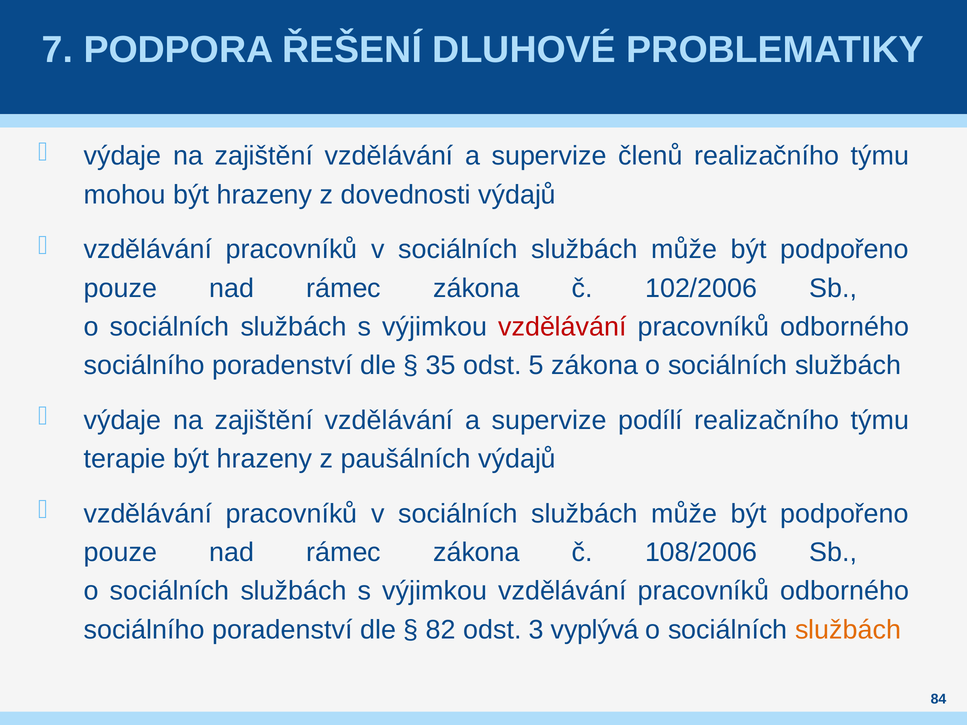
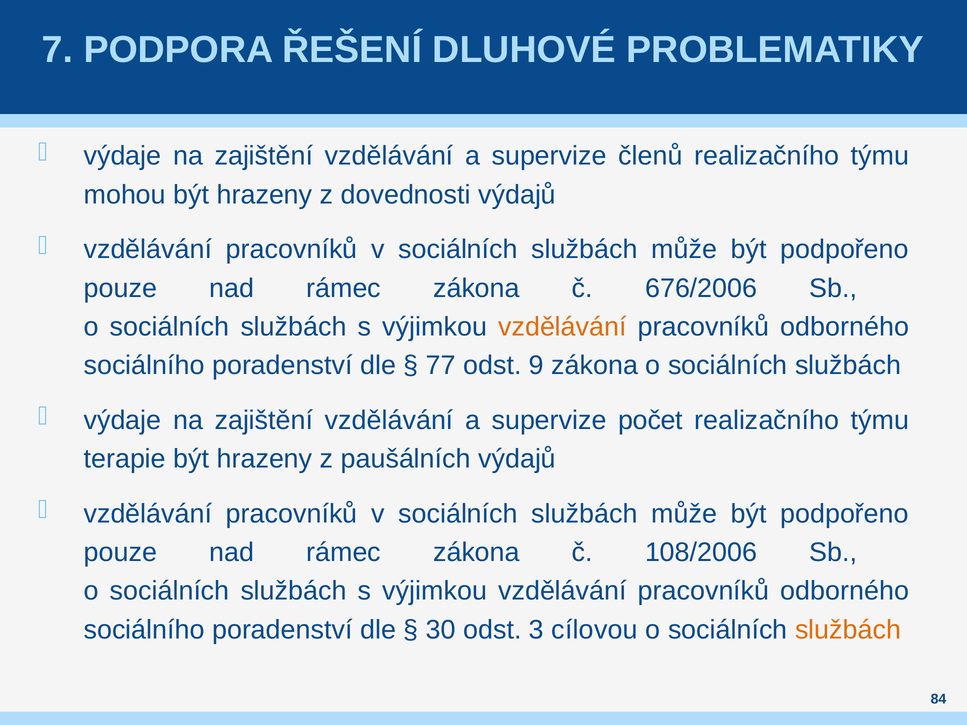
102/2006: 102/2006 -> 676/2006 (701, 288)
vzdělávání colour: red -> orange (562, 327)
35: 35 -> 77 (441, 366)
5: 5 -> 9 (536, 366)
podílí: podílí -> počet (651, 420)
82: 82 -> 30 (441, 630)
vyplývá: vyplývá -> cílovou (595, 630)
